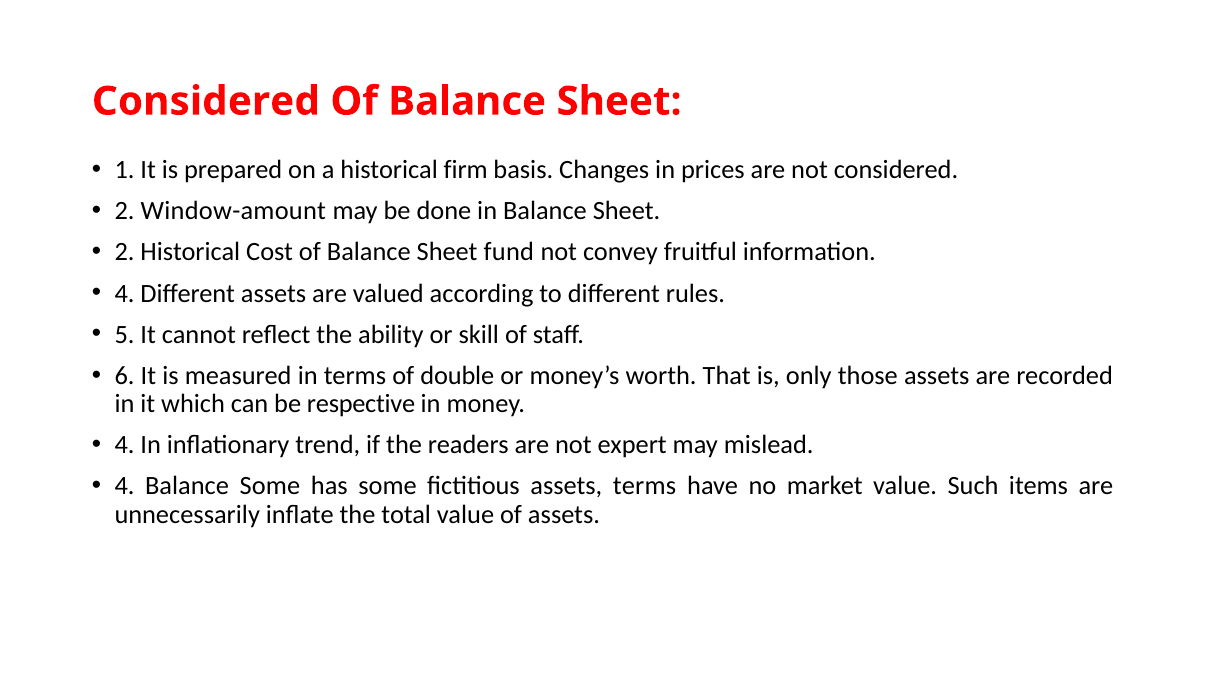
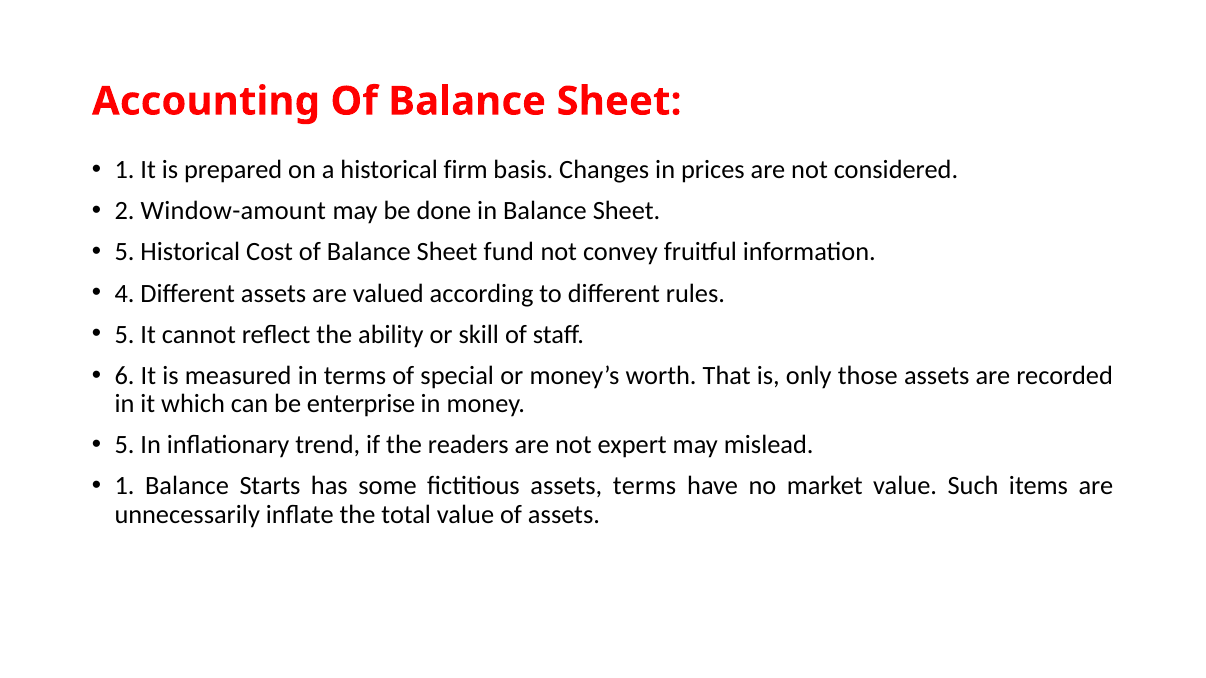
Considered: Considered -> Accounting (206, 101)
2: 2 -> 5 (125, 252)
double: double -> special (457, 376)
respective: respective -> enterprise (361, 404)
4: 4 -> 5 (125, 445)
4: 4 -> 1 (125, 486)
Balance Some: Some -> Starts (270, 486)
